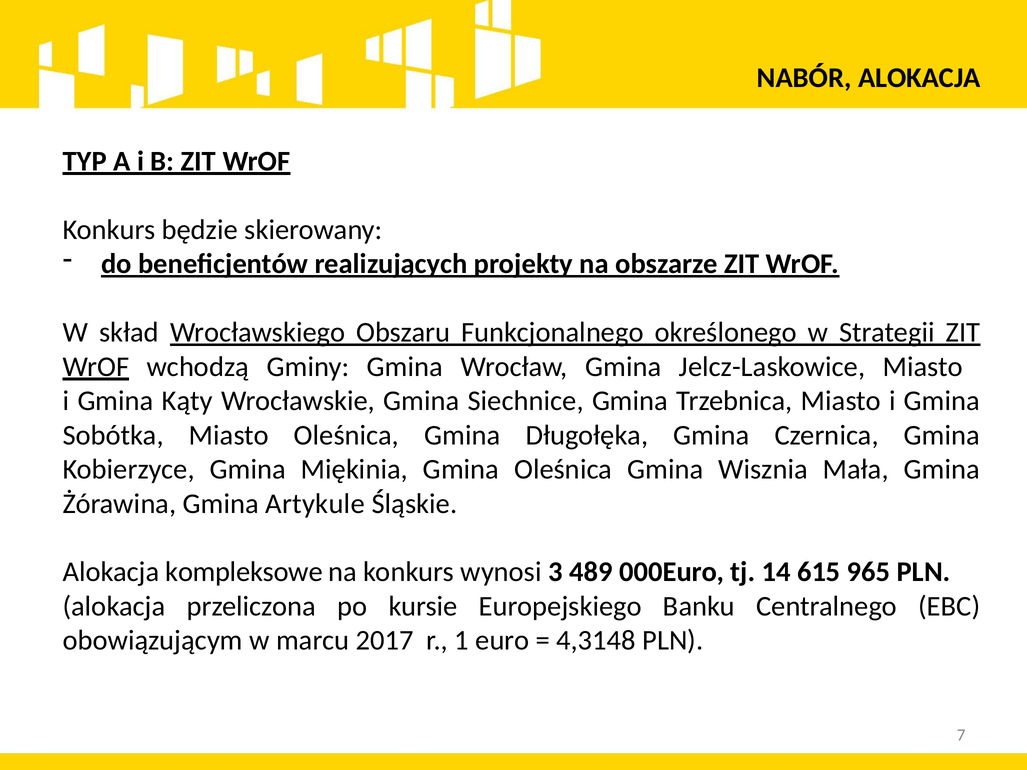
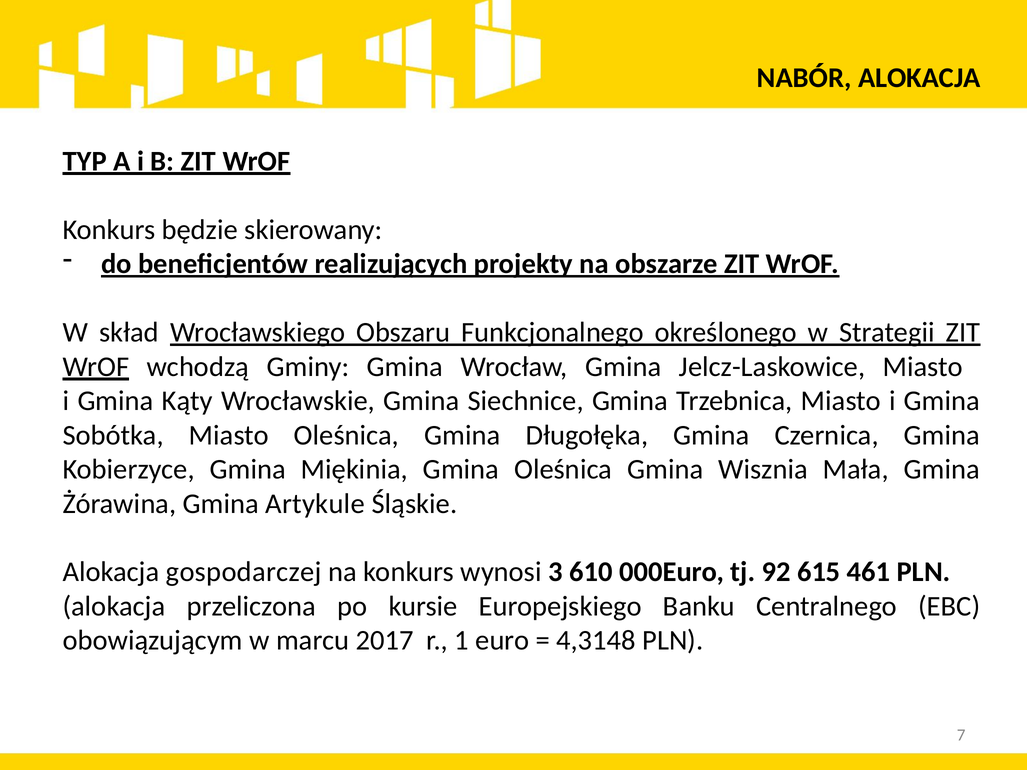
kompleksowe: kompleksowe -> gospodarczej (244, 572)
489: 489 -> 610 (591, 572)
14: 14 -> 92 (776, 572)
965: 965 -> 461 (869, 572)
